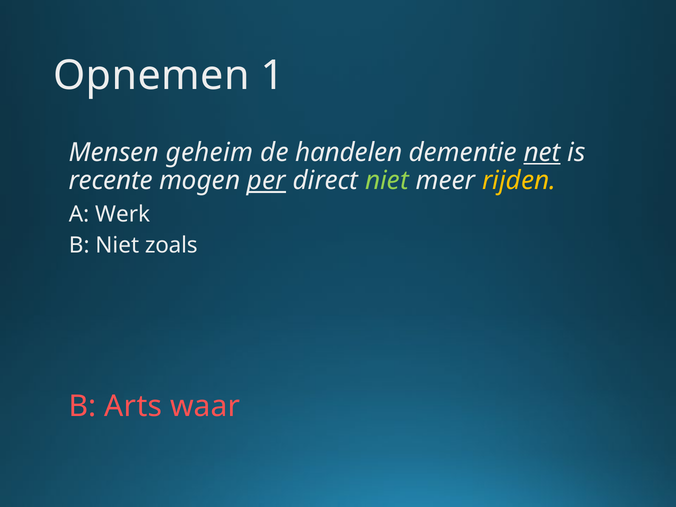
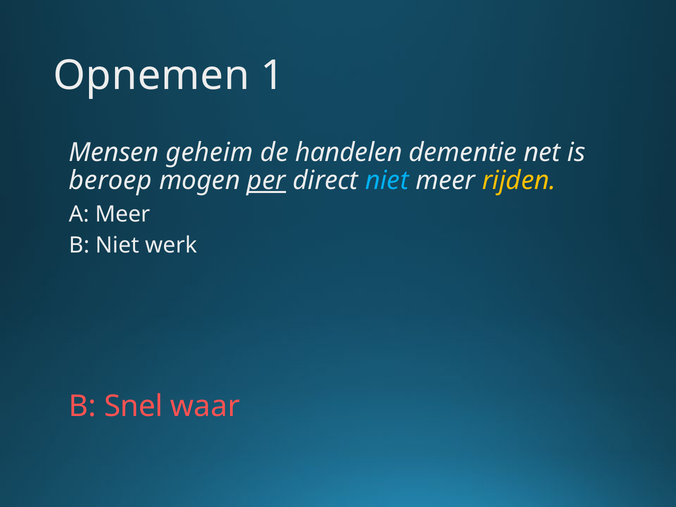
net underline: present -> none (542, 152)
recente: recente -> beroep (110, 181)
niet colour: light green -> light blue (387, 181)
A Werk: Werk -> Meer (123, 214)
zoals: zoals -> werk (171, 246)
Arts: Arts -> Snel (133, 406)
